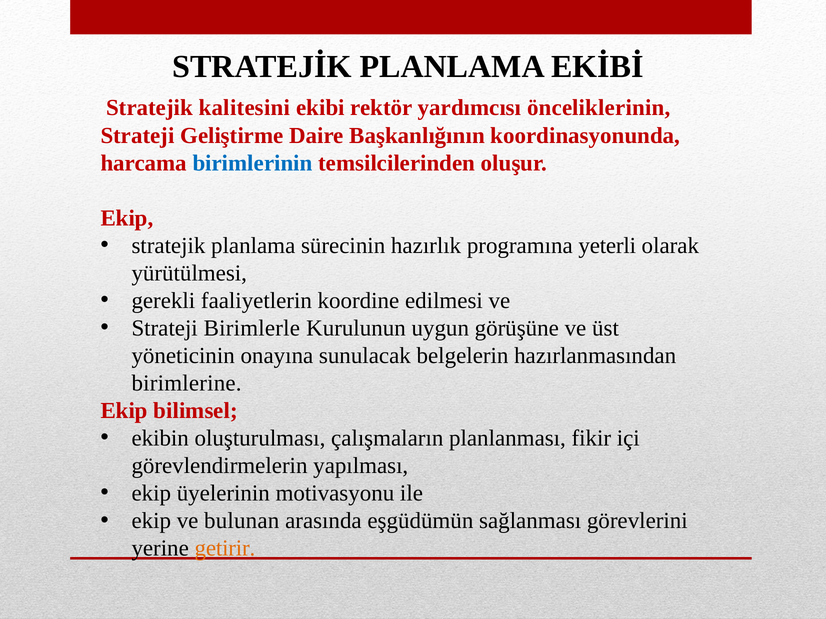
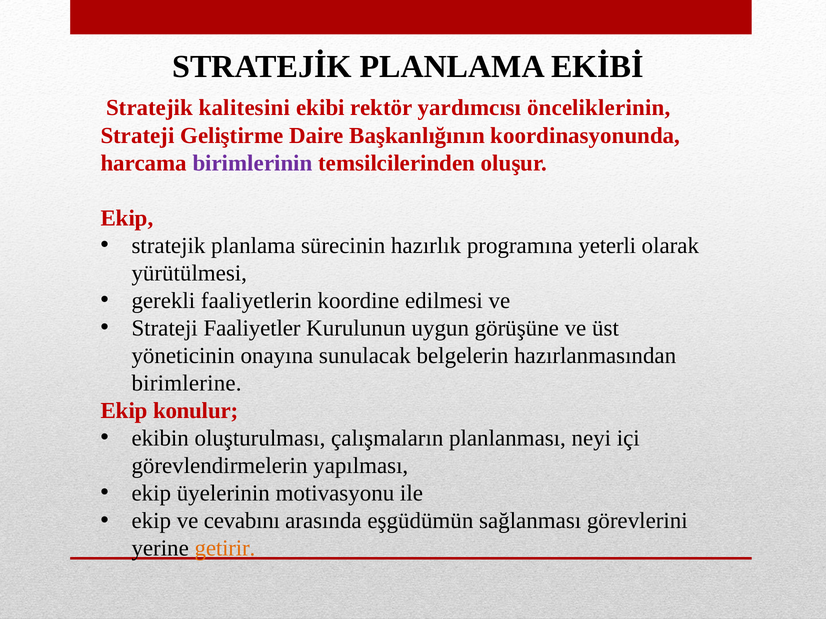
birimlerinin colour: blue -> purple (253, 163)
Birimlerle: Birimlerle -> Faaliyetler (252, 328)
bilimsel: bilimsel -> konulur (196, 411)
fikir: fikir -> neyi (591, 439)
bulunan: bulunan -> cevabını (242, 521)
